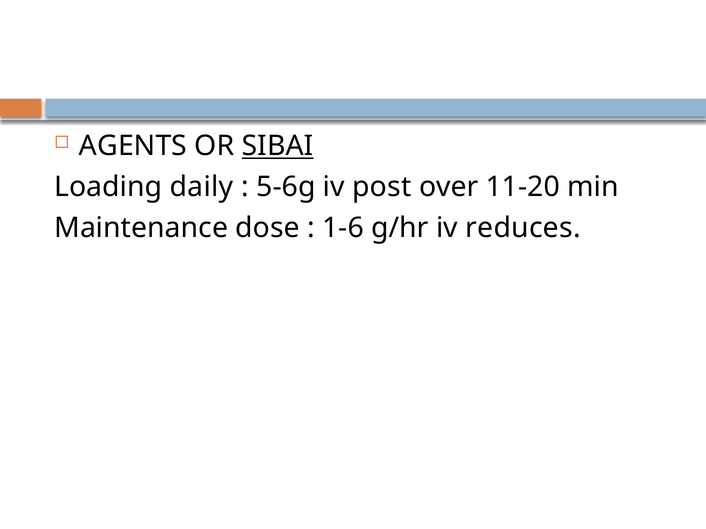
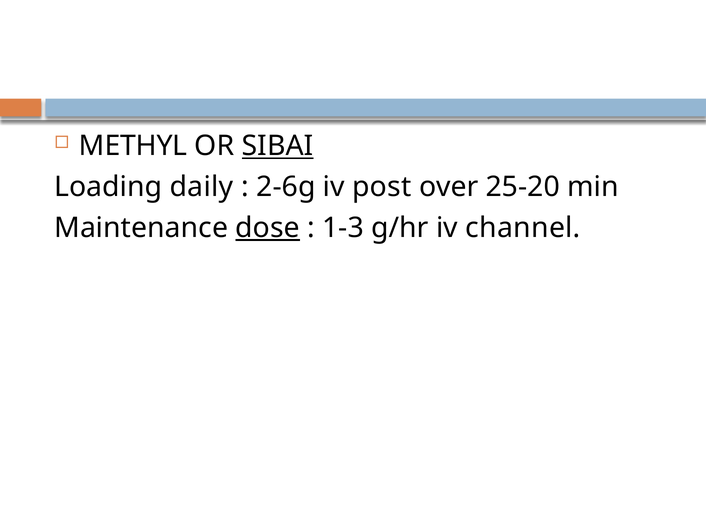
AGENTS: AGENTS -> METHYL (133, 146)
5-6g: 5-6g -> 2-6g (286, 187)
11-20: 11-20 -> 25-20 (523, 187)
dose underline: none -> present (268, 228)
1-6: 1-6 -> 1-3 (343, 228)
reduces: reduces -> channel (523, 228)
